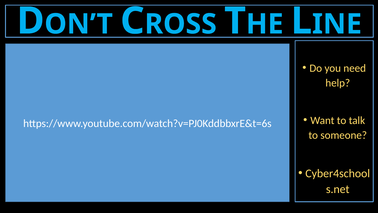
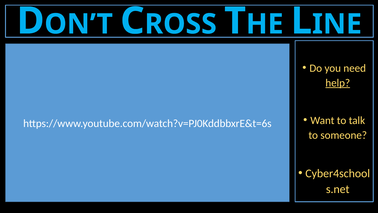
help underline: none -> present (338, 83)
